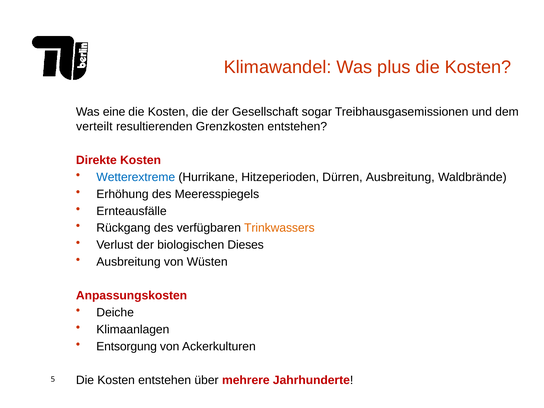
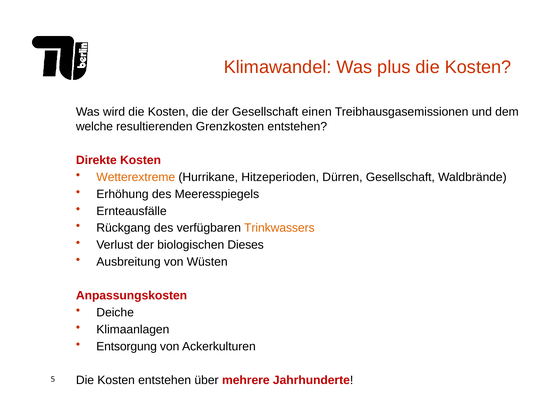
eine: eine -> wird (114, 112)
sogar: sogar -> einen (317, 112)
verteilt: verteilt -> welche (94, 126)
Wetterextreme colour: blue -> orange (136, 177)
Dürren Ausbreitung: Ausbreitung -> Gesellschaft (400, 177)
